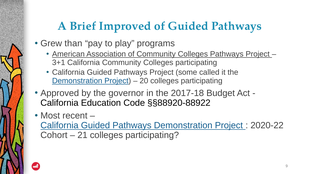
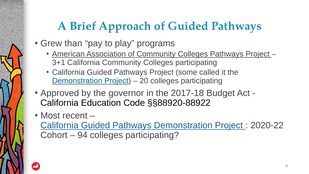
Improved: Improved -> Approach (125, 26)
21: 21 -> 94 (82, 135)
